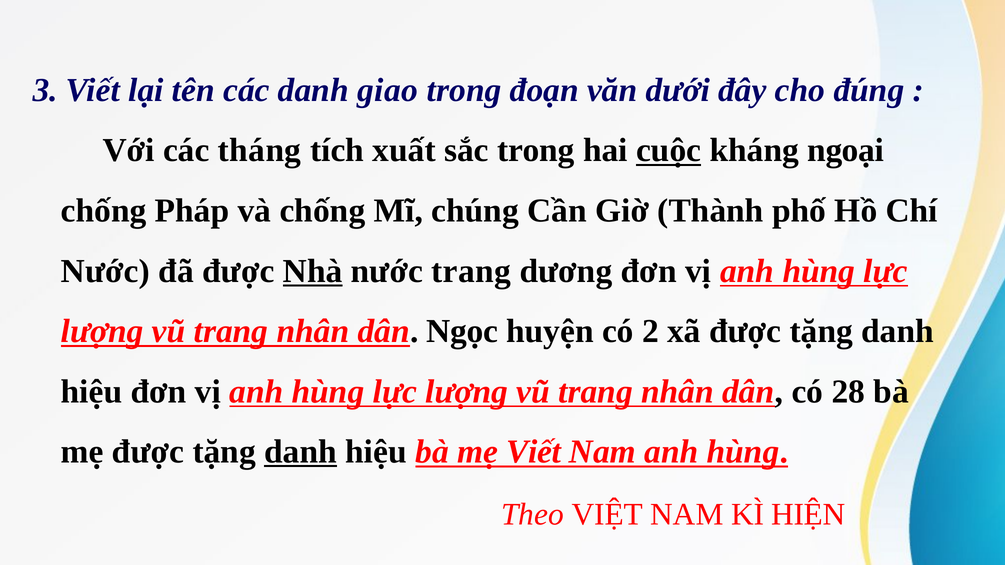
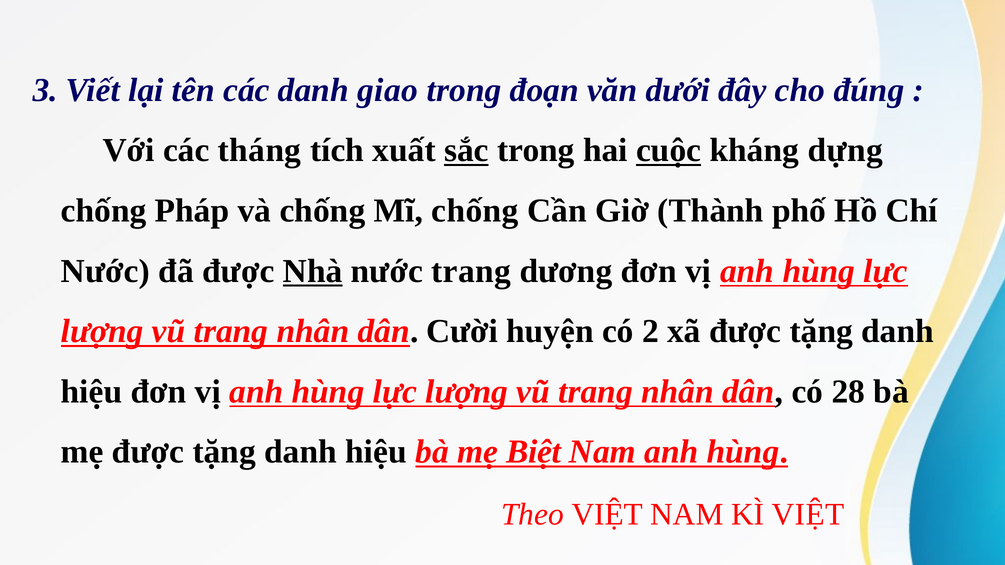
sắc underline: none -> present (466, 151)
ngoại: ngoại -> dựng (845, 151)
Mĩ chúng: chúng -> chống (475, 211)
Ngọc: Ngọc -> Cười (462, 331)
danh underline: present -> none (301, 452)
mẹ Viết: Viết -> Biệt (534, 452)
KÌ HIỆN: HIỆN -> VIỆT (808, 515)
